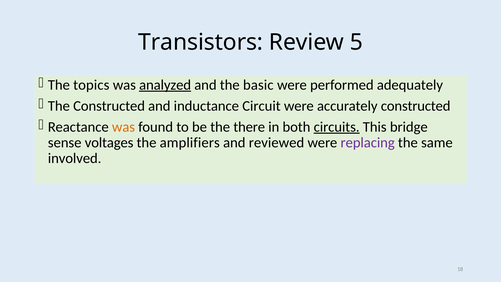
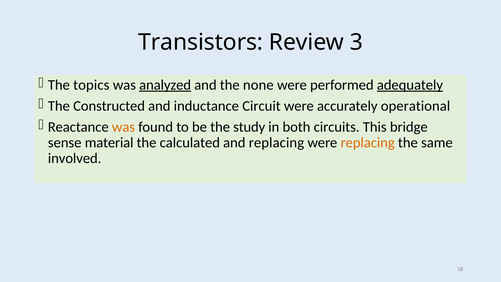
5: 5 -> 3 (356, 42)
basic: basic -> none (258, 85)
adequately underline: none -> present (410, 85)
accurately constructed: constructed -> operational (416, 106)
there: there -> study (249, 127)
circuits underline: present -> none (337, 127)
voltages: voltages -> material (109, 143)
amplifiers: amplifiers -> calculated (190, 143)
and reviewed: reviewed -> replacing (276, 143)
replacing colour: purple -> orange (368, 143)
